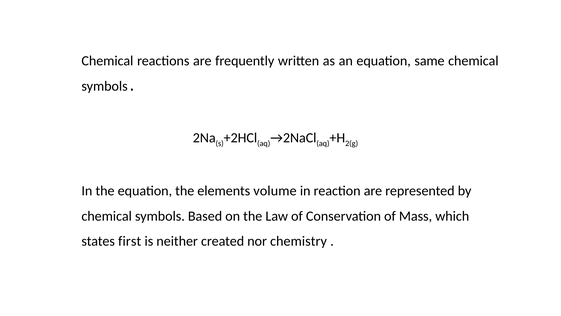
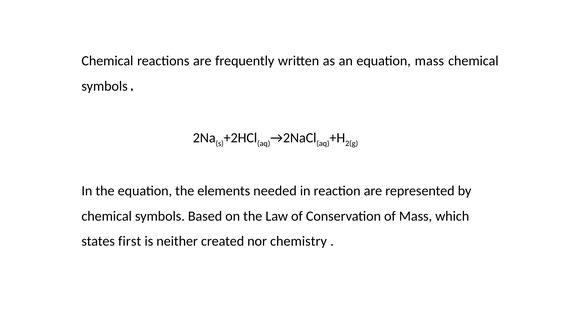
equation same: same -> mass (429, 61)
volume: volume -> needed (275, 191)
